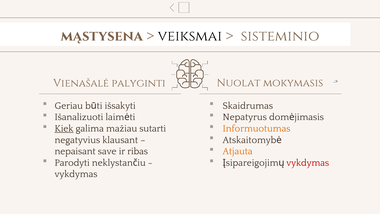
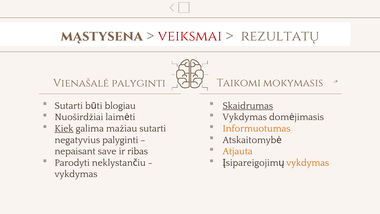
veiksmai colour: black -> red (190, 36)
sisteminio: sisteminio -> rezultatų (280, 36)
Nuolat: Nuolat -> Taikomi (239, 83)
Geriau: Geriau -> Sutarti (69, 106)
išsakyti: išsakyti -> blogiau (120, 106)
Skaidrumas underline: none -> present (248, 106)
Išanalizuoti: Išanalizuoti -> Nuoširdžiai (79, 117)
Nepatyrus: Nepatyrus -> Vykdymas (245, 117)
negatyvius klausant: klausant -> palyginti (120, 140)
vykdymas colour: red -> orange (308, 163)
